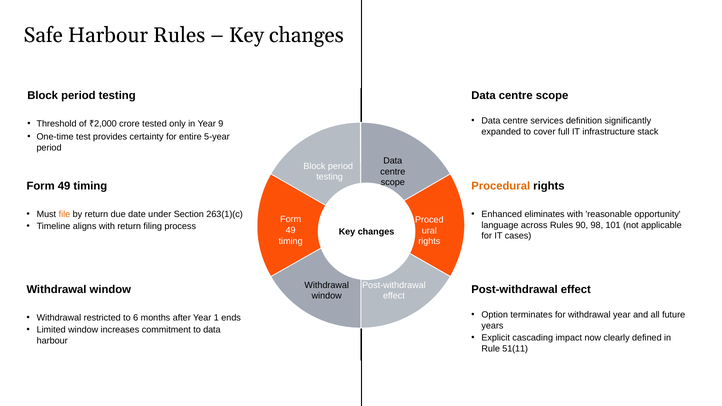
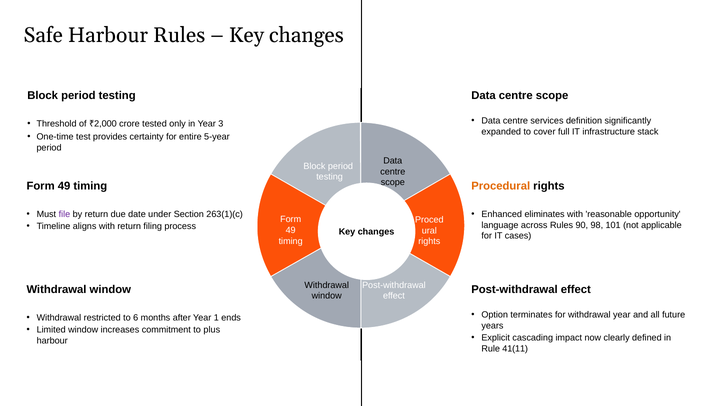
9: 9 -> 3 (221, 124)
file colour: orange -> purple (64, 214)
to data: data -> plus (212, 330)
51(11: 51(11 -> 41(11 (515, 349)
